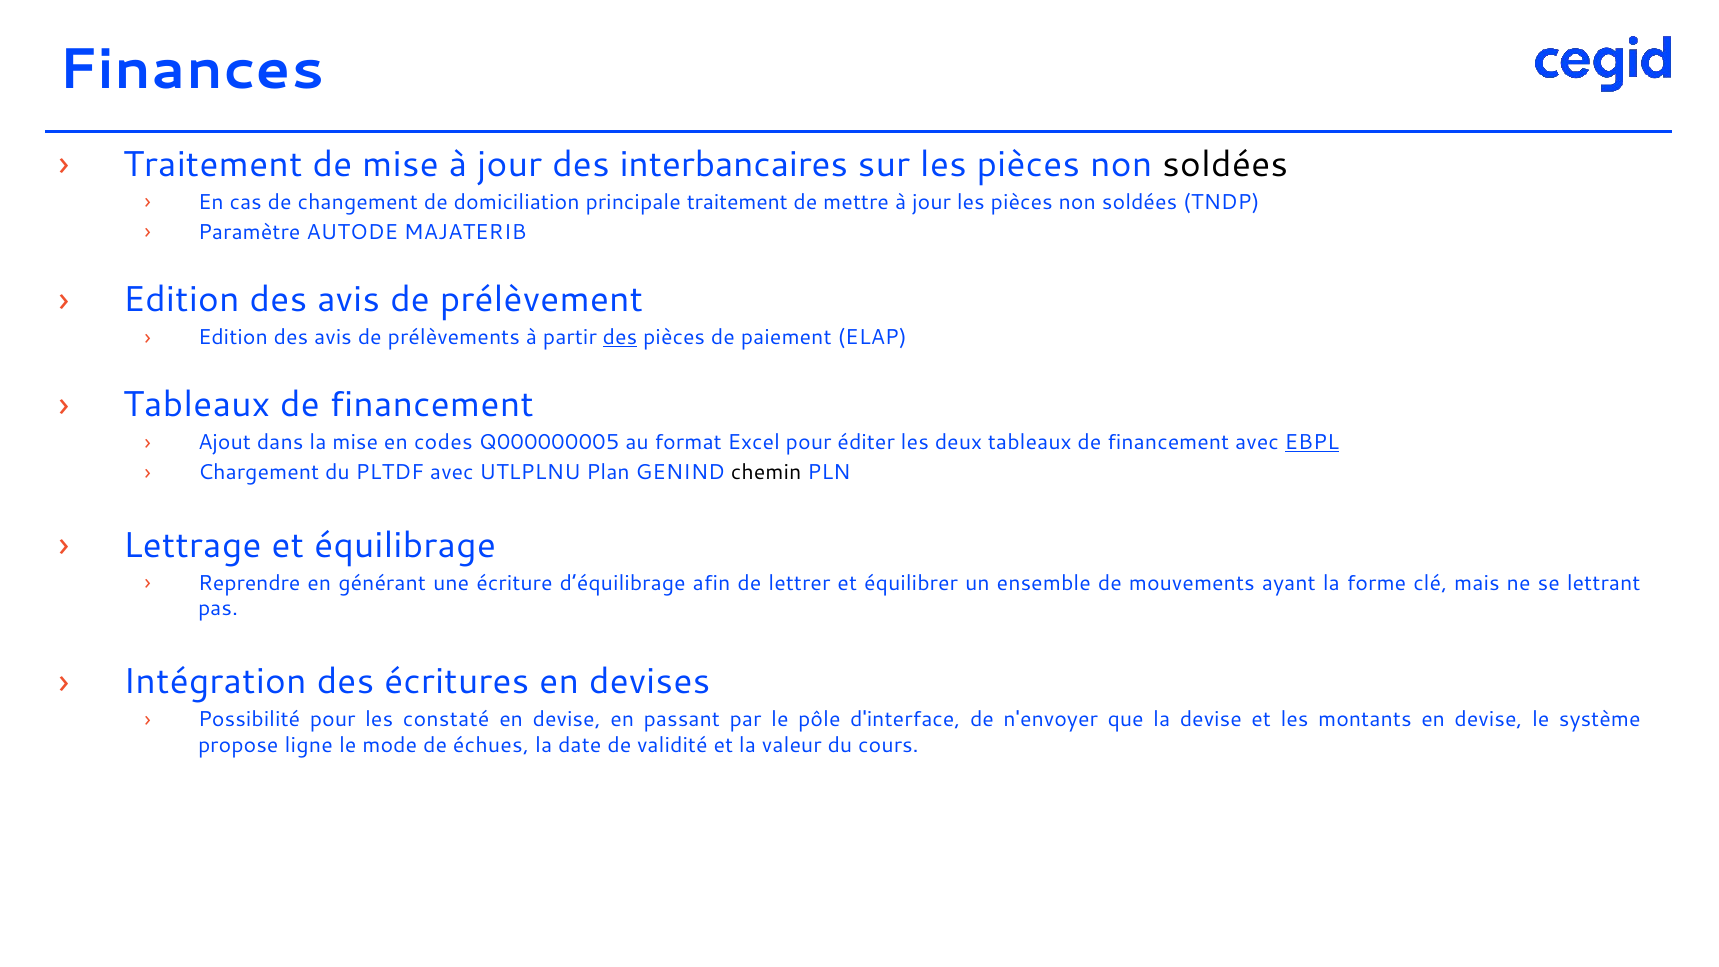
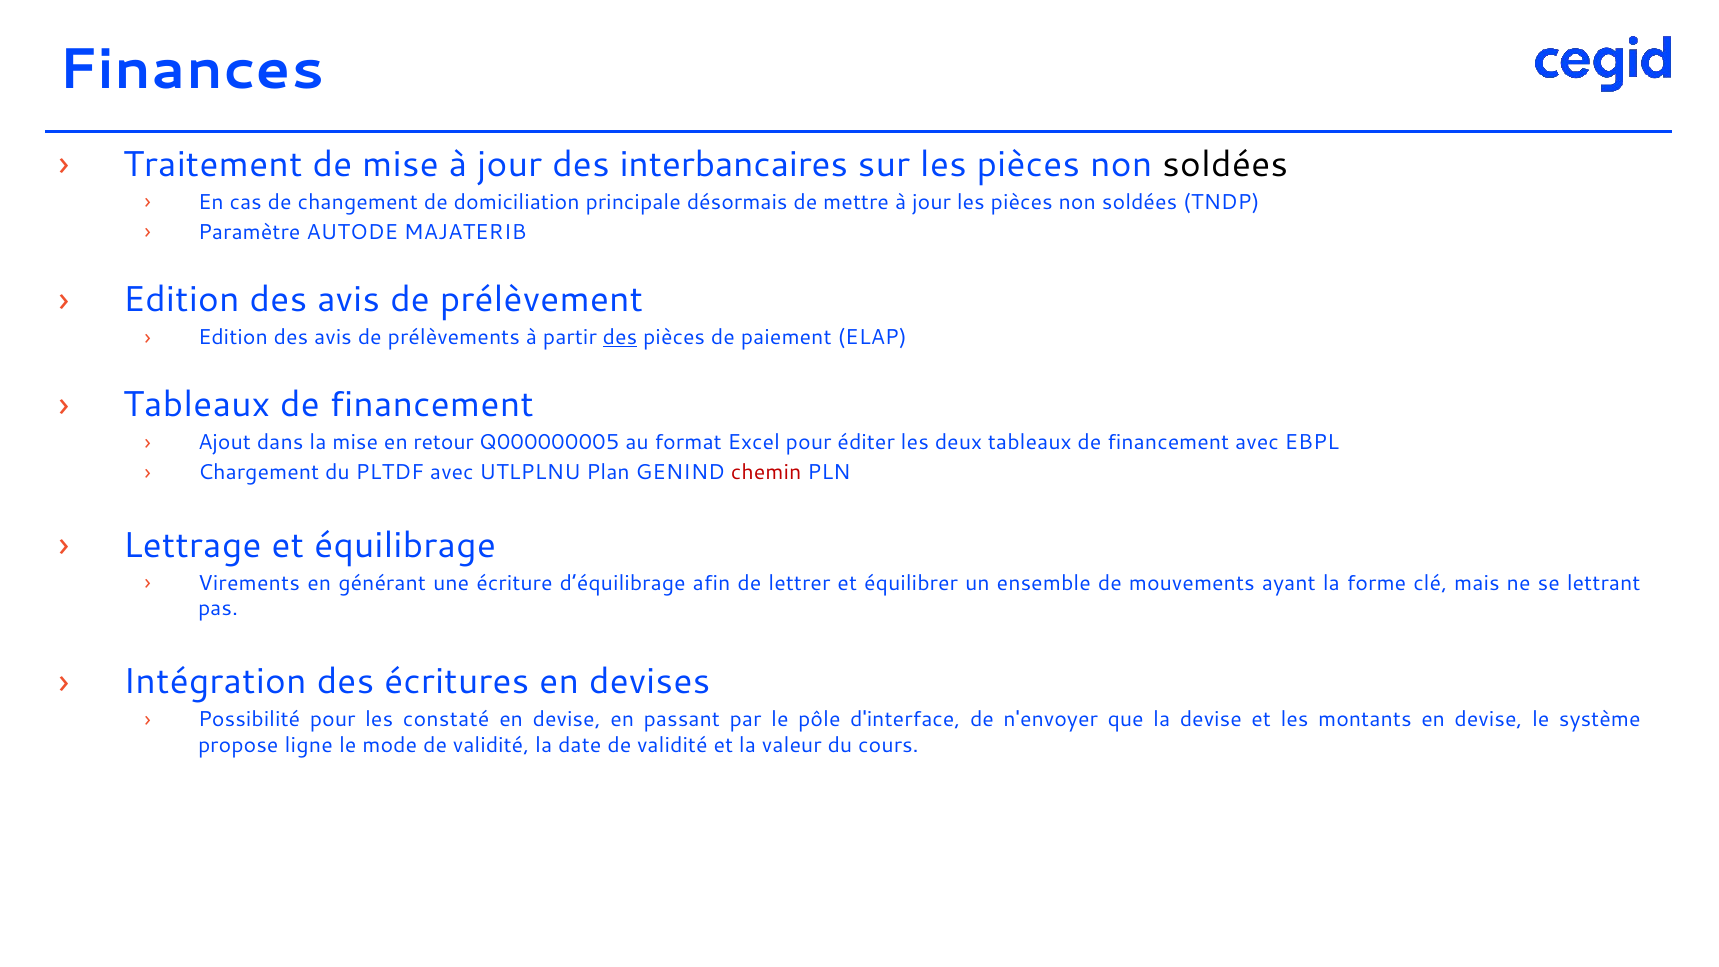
principale traitement: traitement -> désormais (737, 202)
codes: codes -> retour (444, 443)
EBPL underline: present -> none (1312, 443)
chemin colour: black -> red (766, 473)
Reprendre: Reprendre -> Virements (249, 583)
mode de échues: échues -> validité (491, 745)
